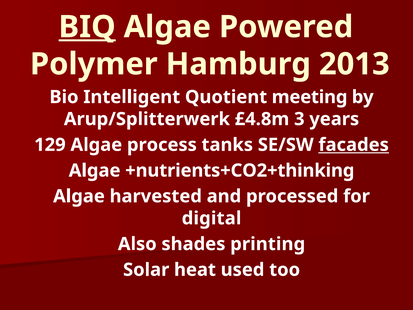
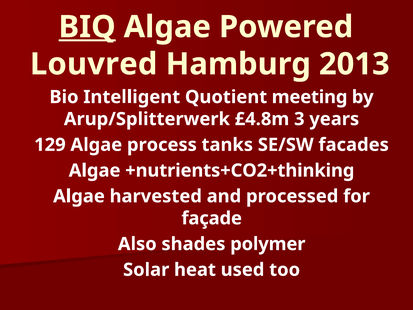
Polymer: Polymer -> Louvred (94, 64)
facades underline: present -> none (354, 145)
digital: digital -> façade (212, 218)
printing: printing -> polymer (268, 244)
